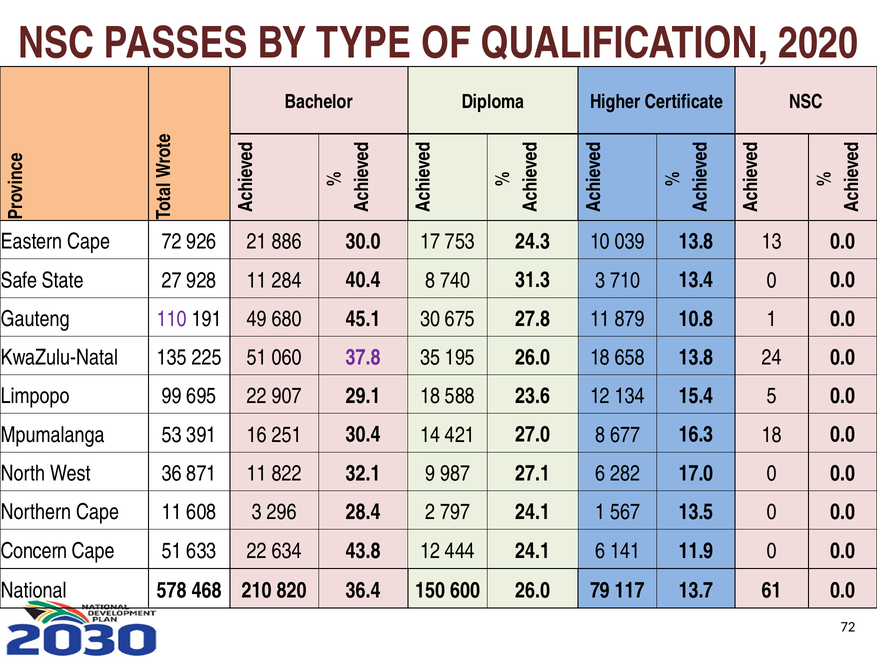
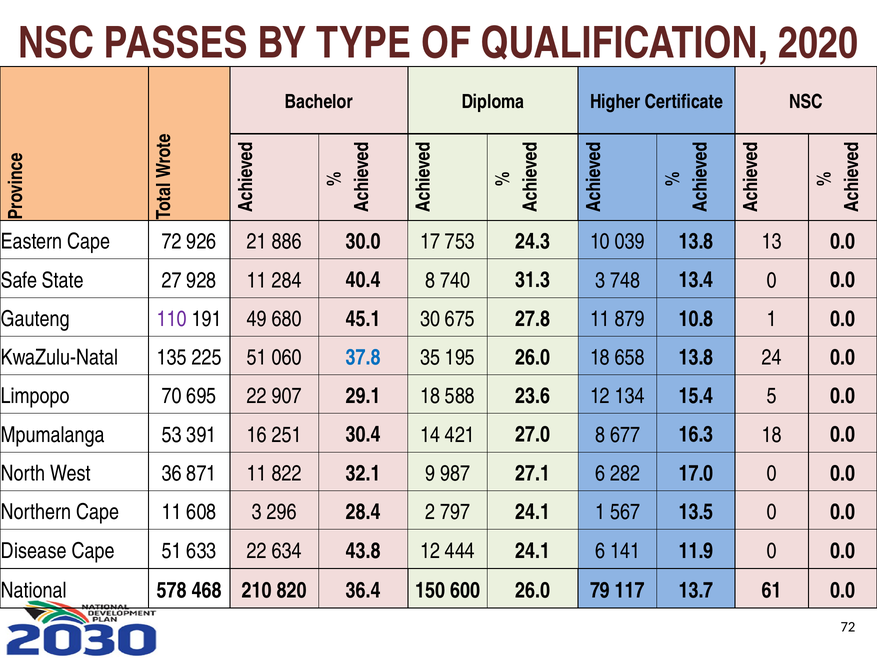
710: 710 -> 748 (625, 280)
37.8 colour: purple -> blue (363, 357)
99: 99 -> 70 (172, 396)
Concern: Concern -> Disease (34, 551)
